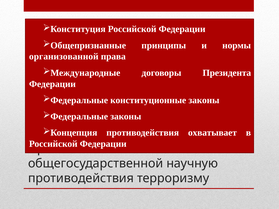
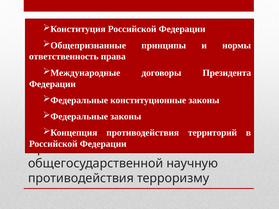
организованной: организованной -> ответственность (64, 57)
охватывает: охватывает -> территорий (212, 133)
